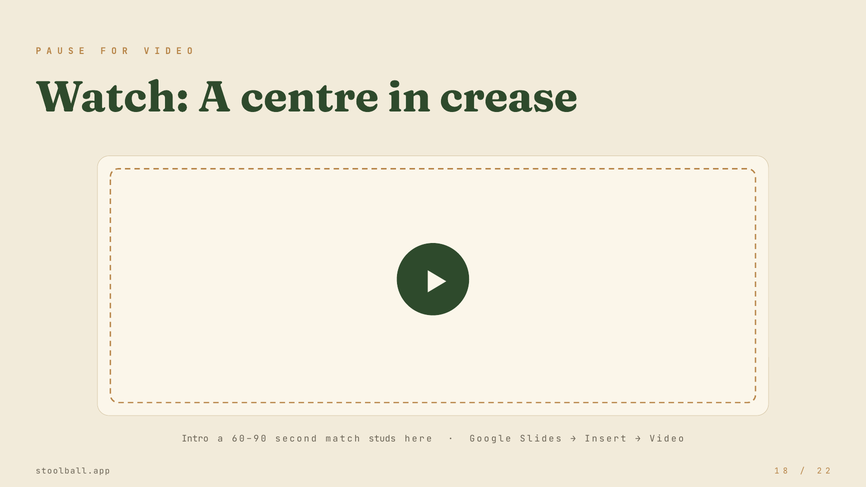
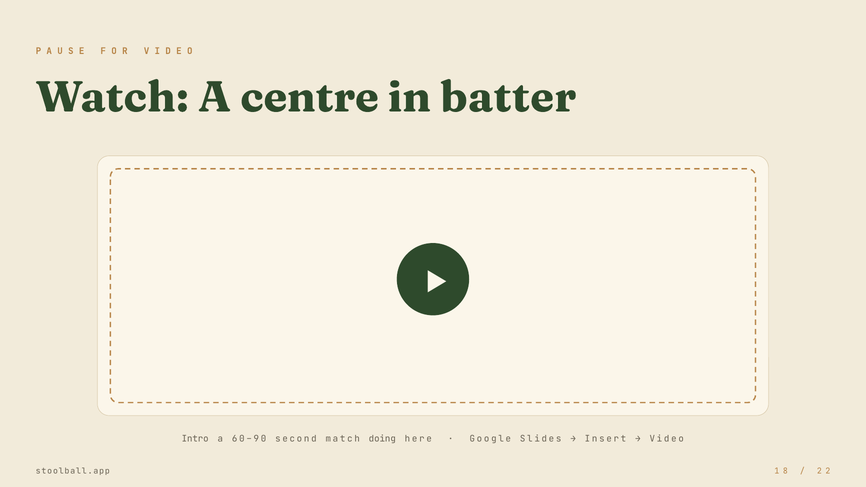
crease: crease -> batter (508, 97)
studs: studs -> doing (382, 439)
